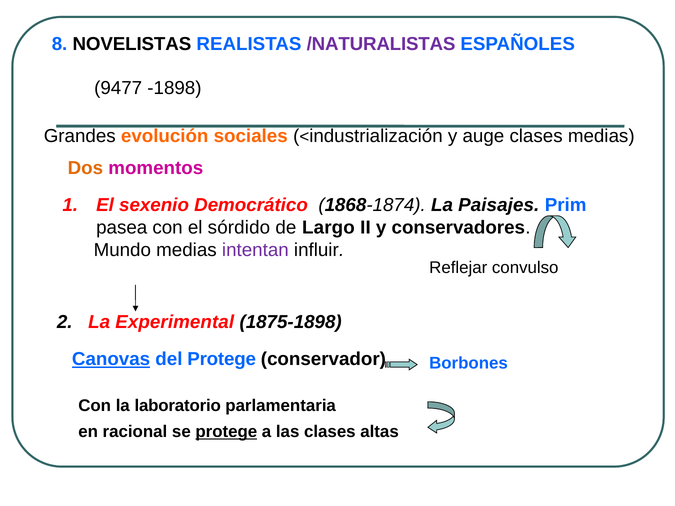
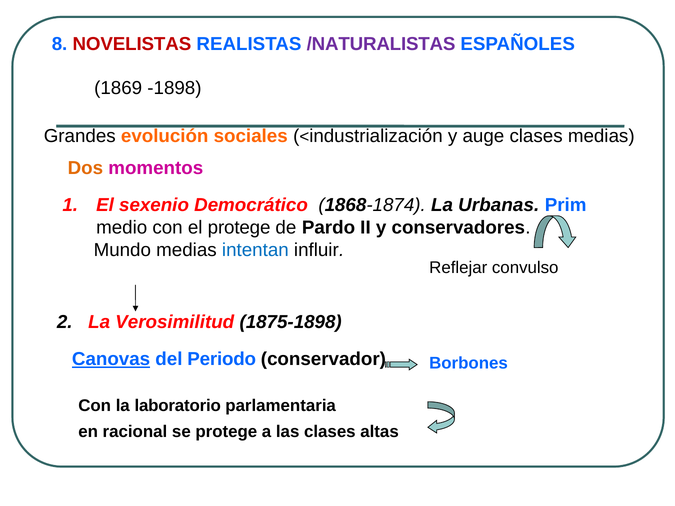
NOVELISTAS colour: black -> red (132, 44)
9477: 9477 -> 1869 (118, 88)
Paisajes: Paisajes -> Urbanas (499, 205)
pasea: pasea -> medio (122, 228)
el sórdido: sórdido -> protege (239, 228)
Largo: Largo -> Pardo (328, 228)
intentan colour: purple -> blue (255, 250)
Experimental: Experimental -> Verosimilitud (175, 322)
del Protege: Protege -> Periodo (222, 359)
protege underline: present -> none (226, 432)
